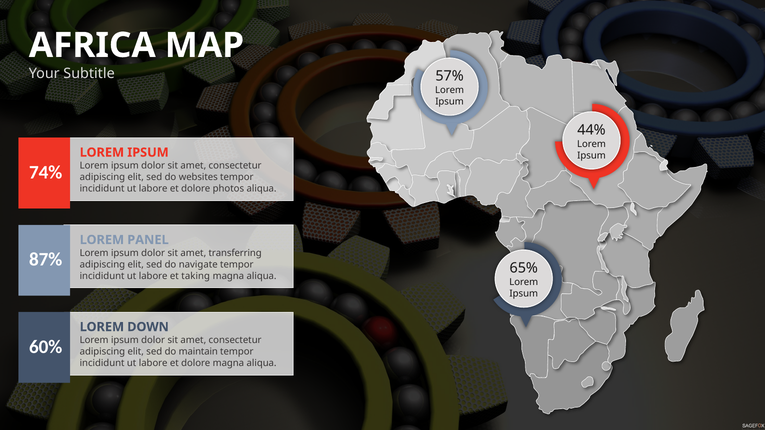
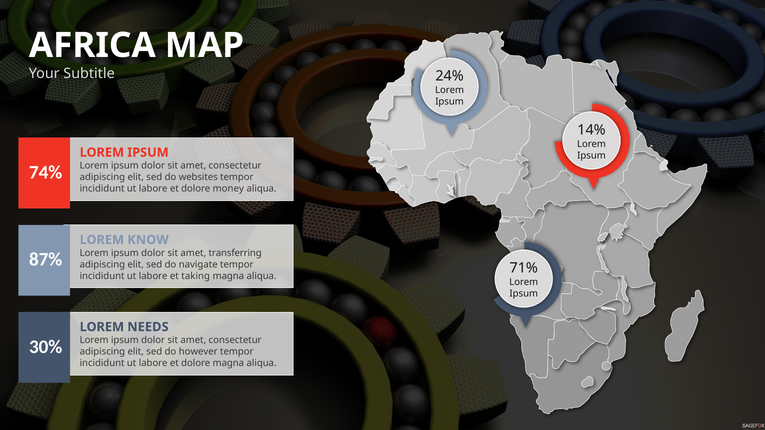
57%: 57% -> 24% (450, 76)
44%: 44% -> 14% (591, 130)
photos: photos -> money (228, 189)
PANEL: PANEL -> KNOW (148, 240)
65%: 65% -> 71% (524, 268)
DOWN: DOWN -> NEEDS (148, 327)
60%: 60% -> 30% (46, 347)
maintain: maintain -> however (198, 352)
